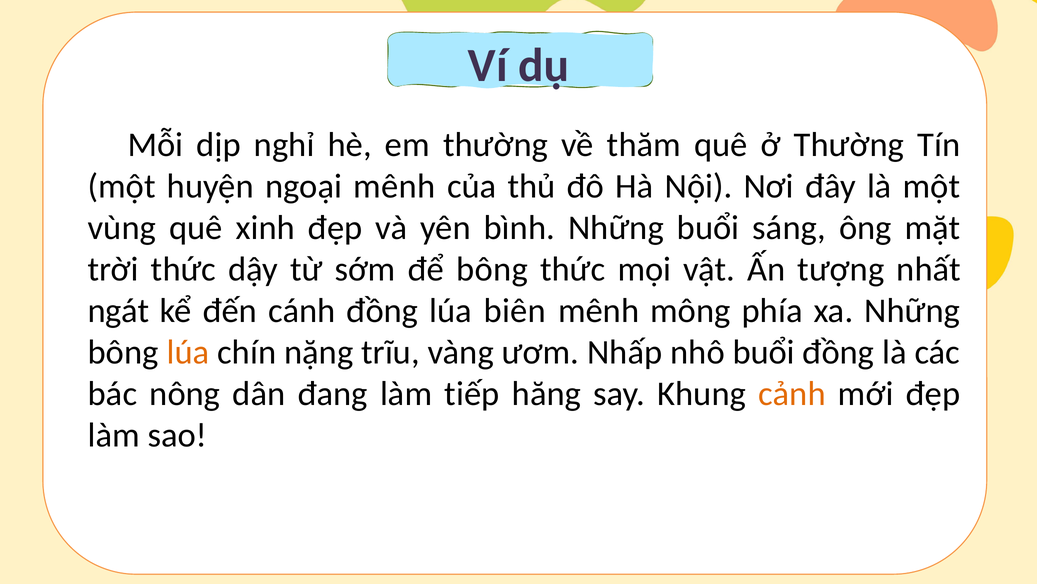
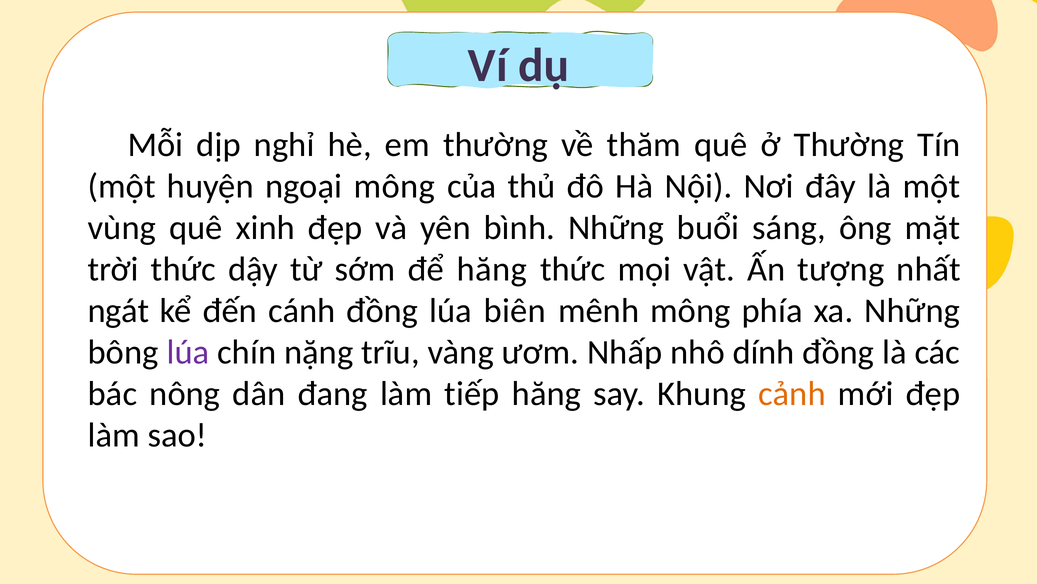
ngoại mênh: mênh -> mông (394, 186)
để bông: bông -> hăng (492, 269)
lúa colour: orange -> purple (188, 352)
nhô buổi: buổi -> dính (764, 352)
